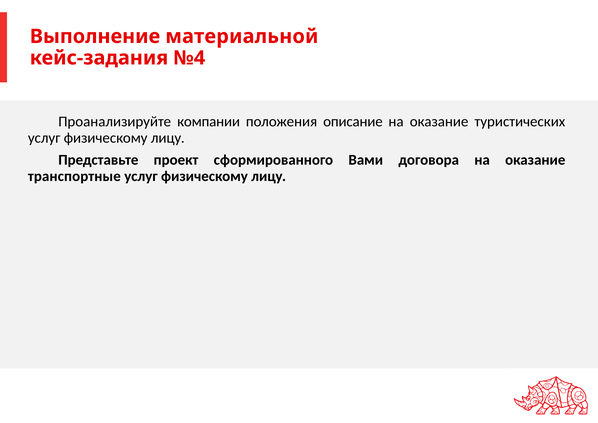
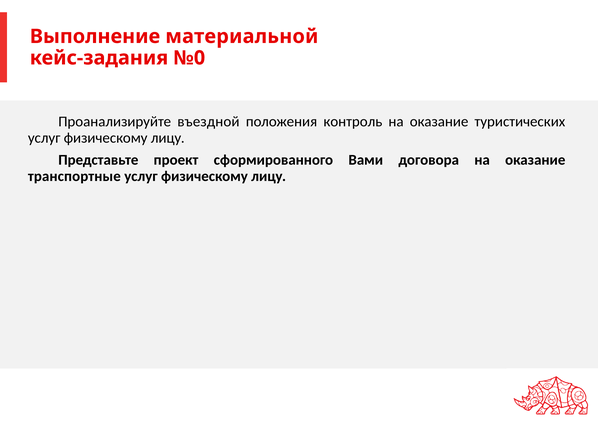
№4: №4 -> №0 (189, 58)
компании: компании -> въездной (208, 122)
описание: описание -> контроль (353, 122)
